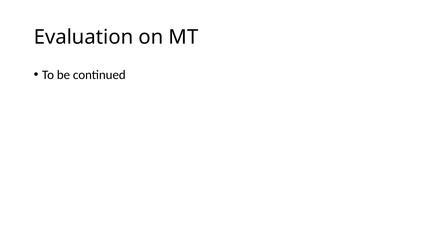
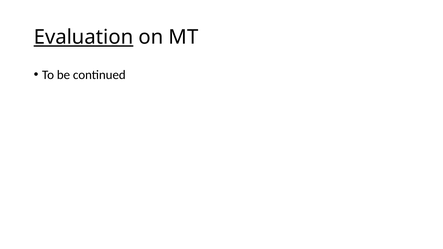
Evaluation underline: none -> present (84, 37)
